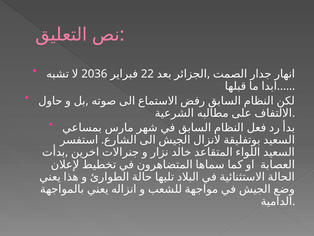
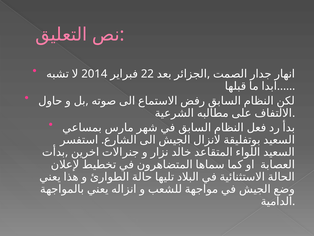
2036: 2036 -> 2014 (94, 74)
